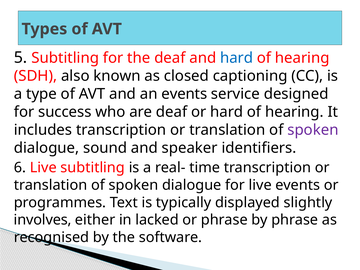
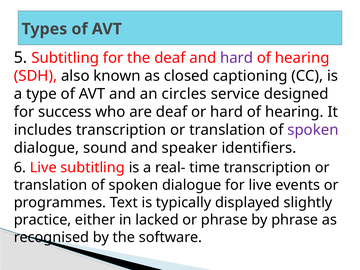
hard colour: blue -> purple (237, 58)
an events: events -> circles (184, 94)
involves: involves -> practice (43, 220)
